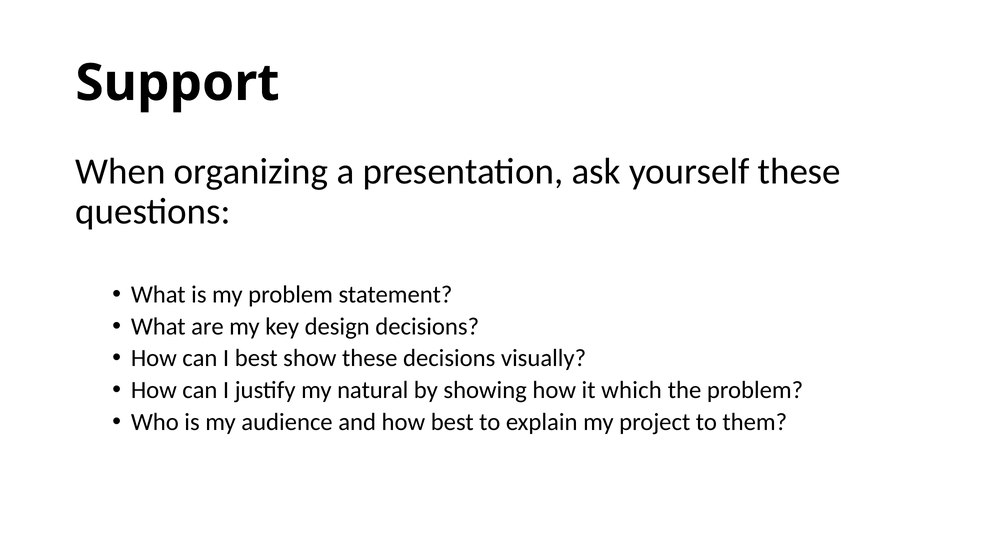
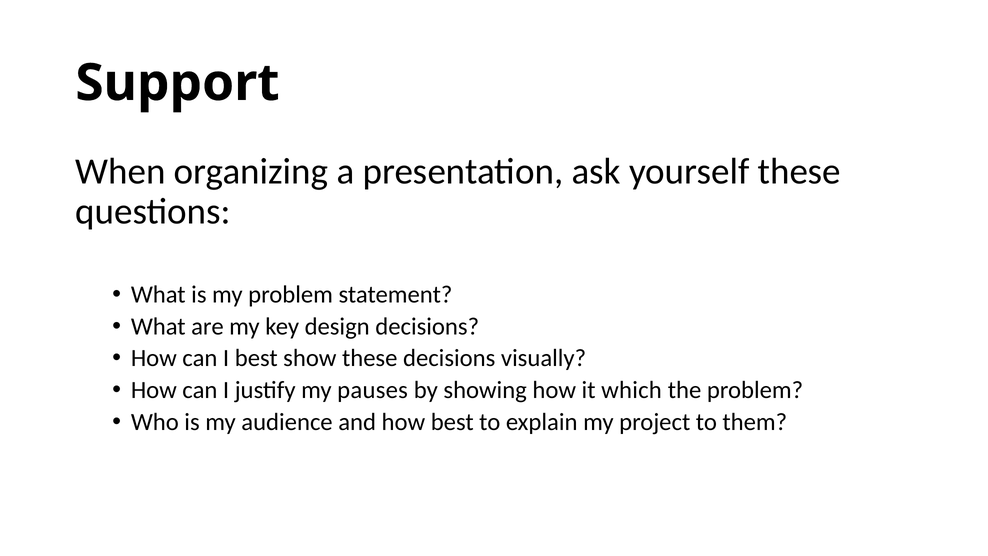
natural: natural -> pauses (373, 390)
